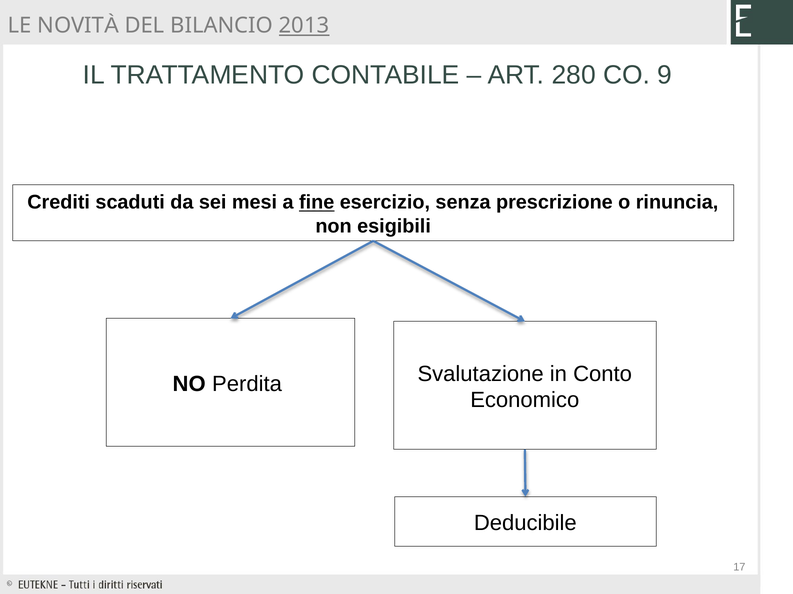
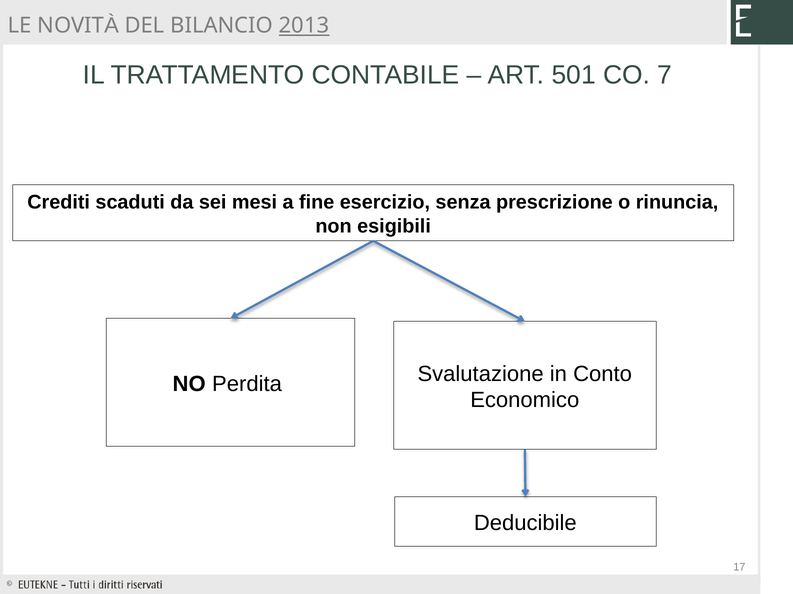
280: 280 -> 501 (574, 75)
9: 9 -> 7 (665, 75)
fine underline: present -> none (317, 203)
